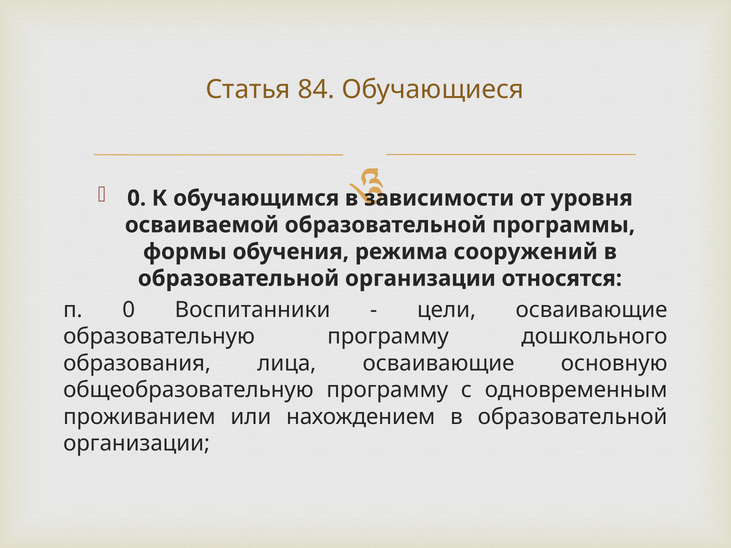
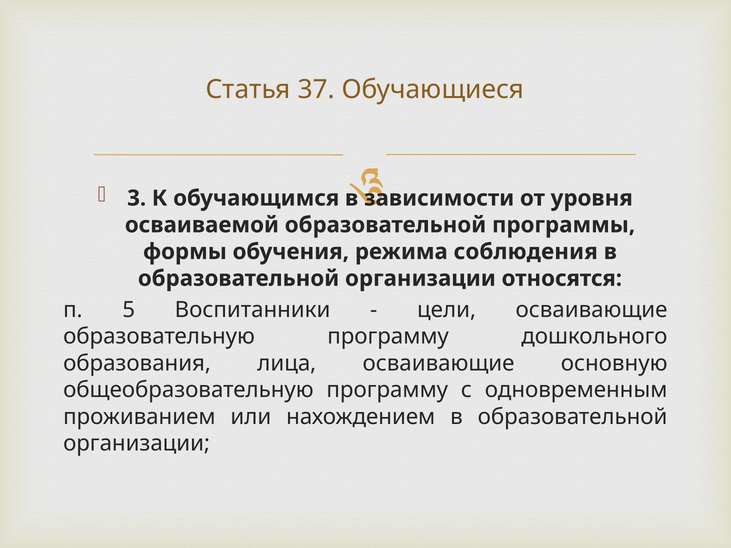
84: 84 -> 37 (316, 90)
0: 0 -> 3 (137, 198)
сооружений: сооружений -> соблюдения (526, 252)
п 0: 0 -> 5 (129, 310)
